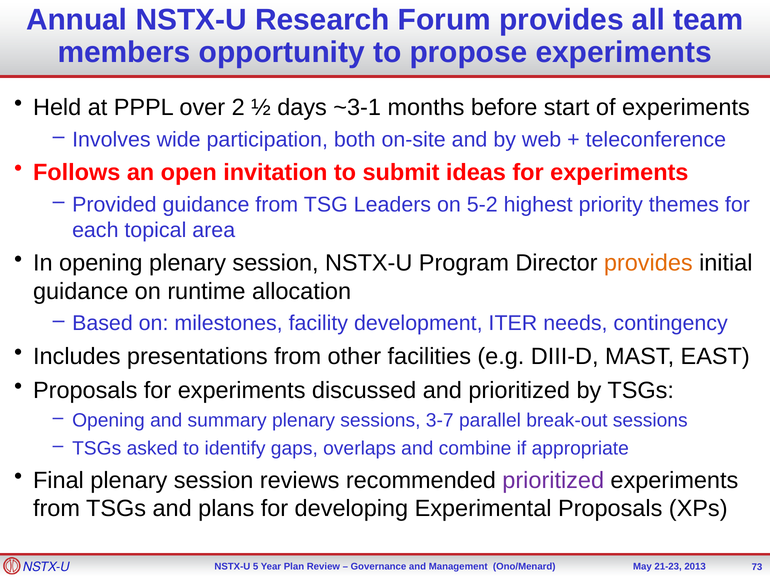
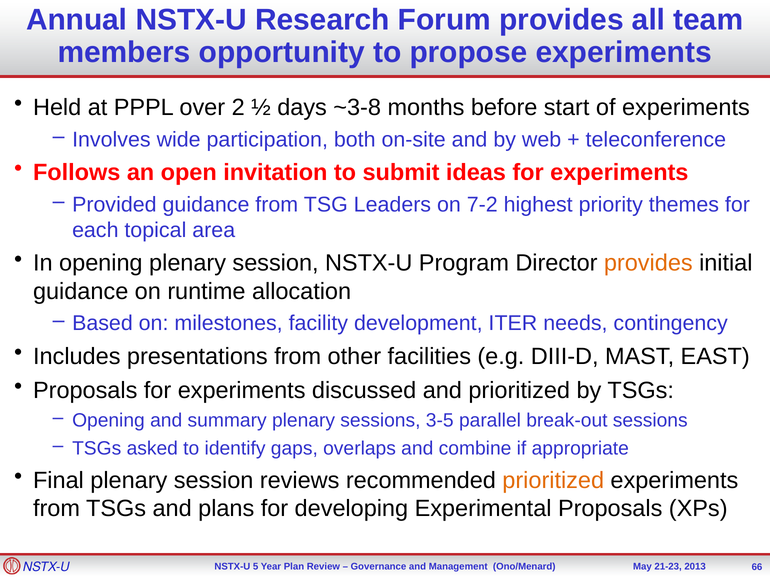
~3-1: ~3-1 -> ~3-8 (357, 107)
5-2: 5-2 -> 7-2 (482, 205)
3-7: 3-7 -> 3-5 (440, 421)
prioritized colour: purple -> orange (553, 481)
73: 73 -> 66 (757, 567)
